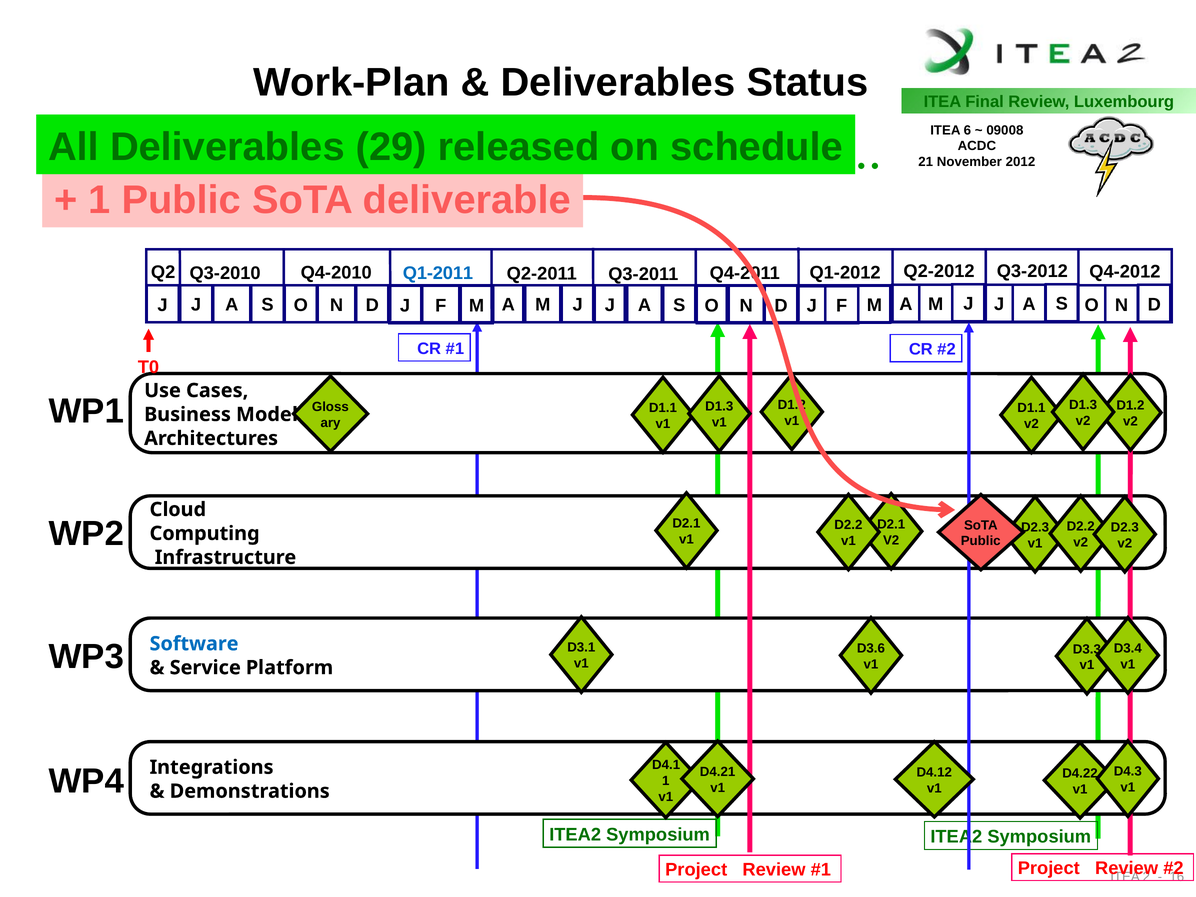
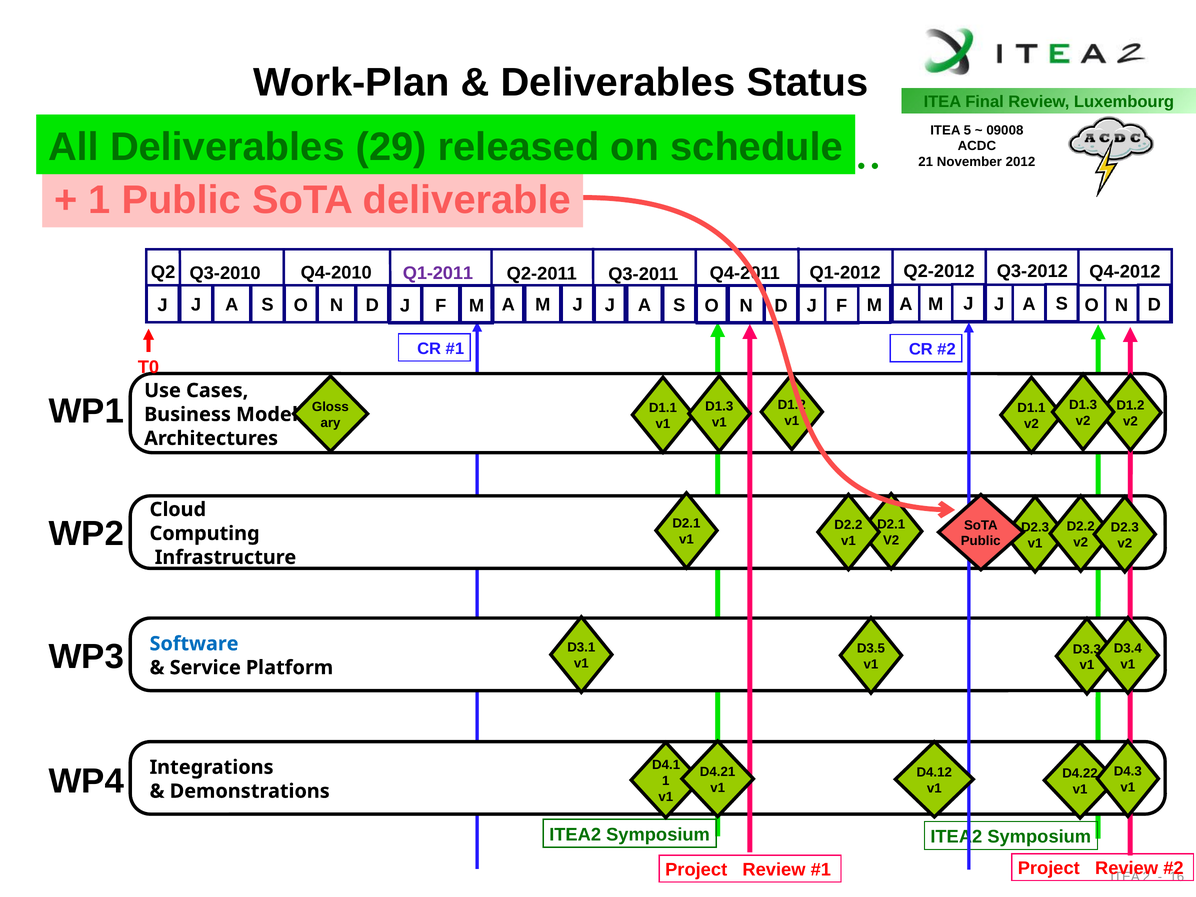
6: 6 -> 5 (967, 130)
Q1-2011 colour: blue -> purple (438, 273)
D3.6: D3.6 -> D3.5 (871, 648)
